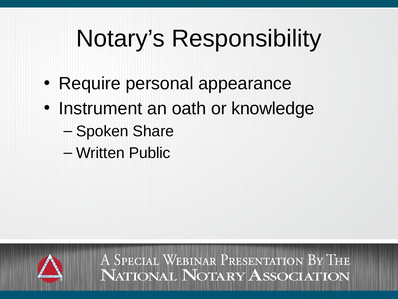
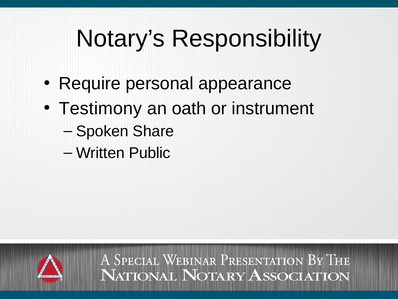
Instrument: Instrument -> Testimony (100, 108)
knowledge: knowledge -> instrument (273, 108)
